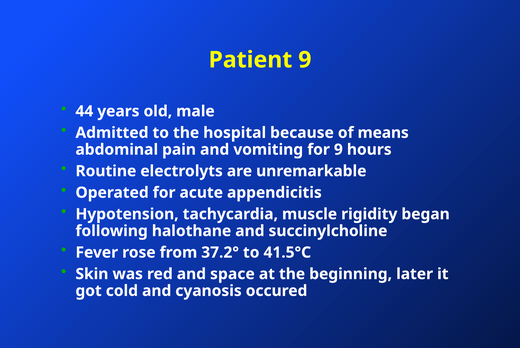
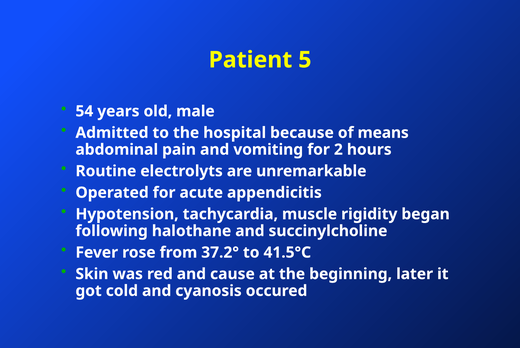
Patient 9: 9 -> 5 (305, 60)
44: 44 -> 54 (84, 111)
for 9: 9 -> 2 (338, 150)
space: space -> cause (232, 274)
